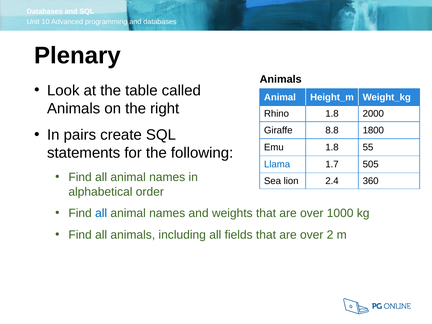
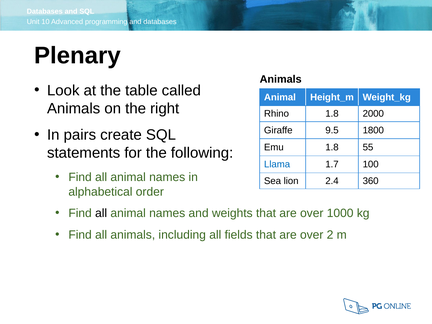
8.8: 8.8 -> 9.5 (332, 130)
505: 505 -> 100 (371, 164)
all colour: blue -> black (101, 213)
